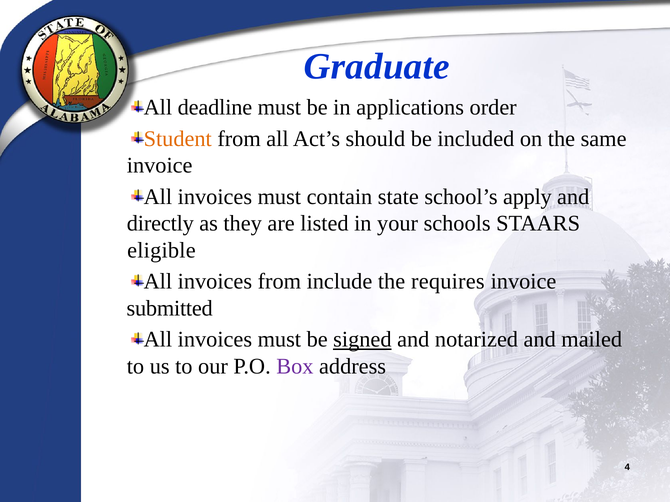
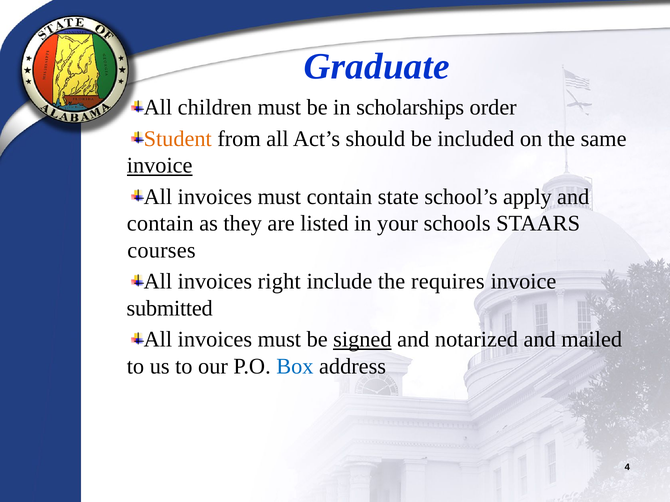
deadline: deadline -> children (215, 108)
applications: applications -> scholarships (410, 108)
invoice underline: none -> present (160, 166)
directly: directly -> contain (160, 224)
eligible: eligible -> courses (161, 251)
invoices from: from -> right (279, 282)
Box colour: purple -> blue (295, 367)
